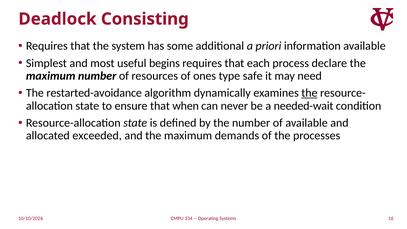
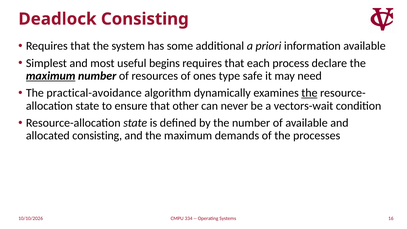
maximum underline: none -> present (51, 76)
restarted-avoidance: restarted-avoidance -> practical-avoidance (94, 93)
when: when -> other (186, 106)
needed-wait: needed-wait -> vectors-wait (304, 106)
allocated exceeded: exceeded -> consisting (97, 136)
